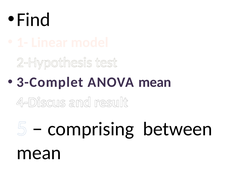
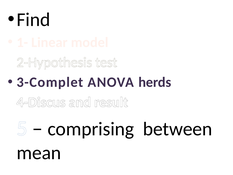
ANOVA mean: mean -> herds (155, 82)
